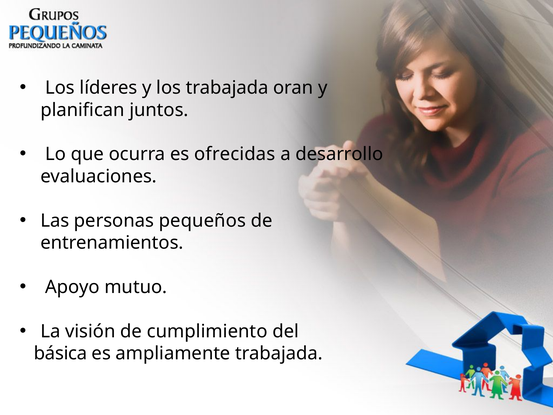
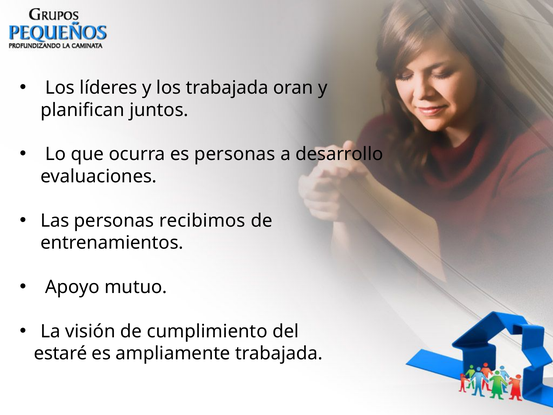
es ofrecidas: ofrecidas -> personas (235, 154)
pequeños: pequeños -> recibimos (202, 220)
básica: básica -> estaré (61, 353)
